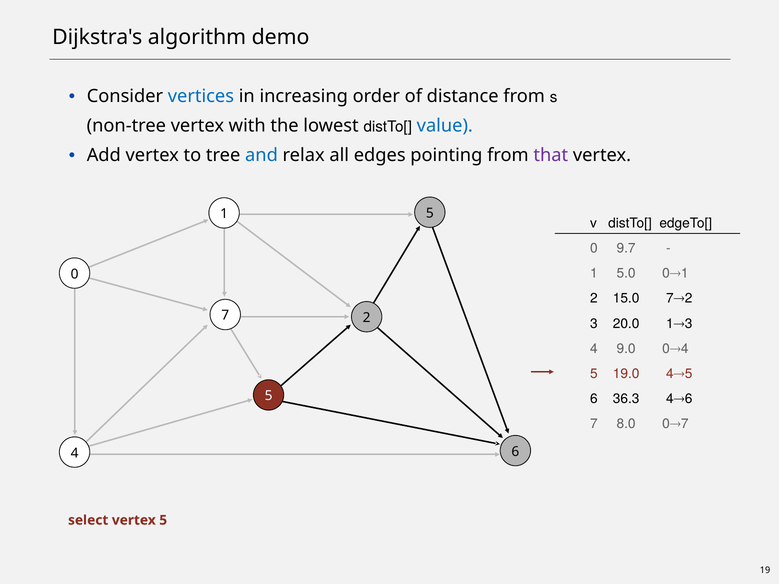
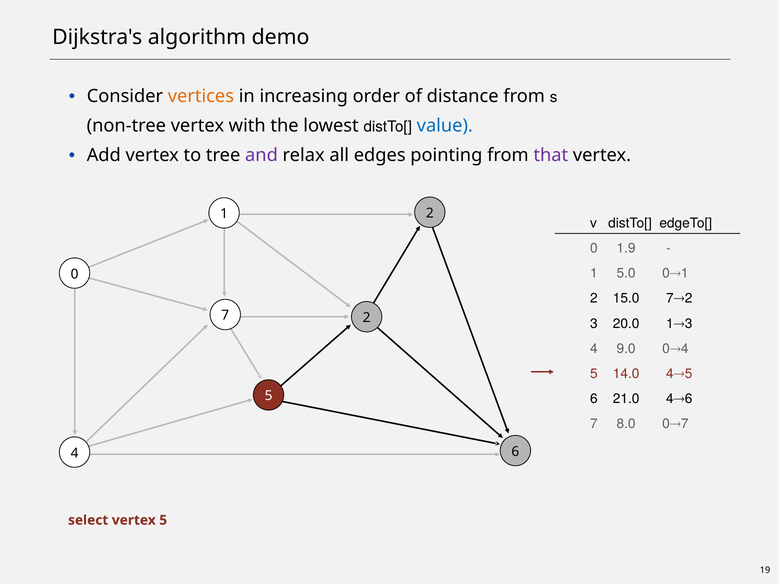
vertices colour: blue -> orange (201, 96)
and colour: blue -> purple (261, 155)
1 5: 5 -> 2 (430, 213)
9.7: 9.7 -> 1.9 (626, 248)
19.0: 19.0 -> 14.0 (626, 374)
36.3: 36.3 -> 21.0 (626, 399)
